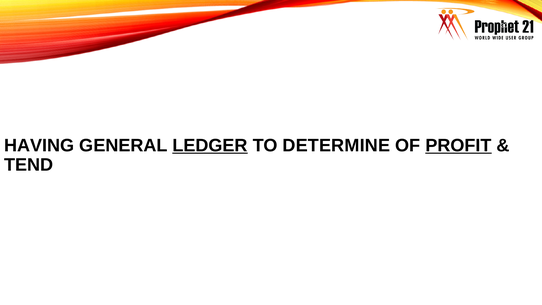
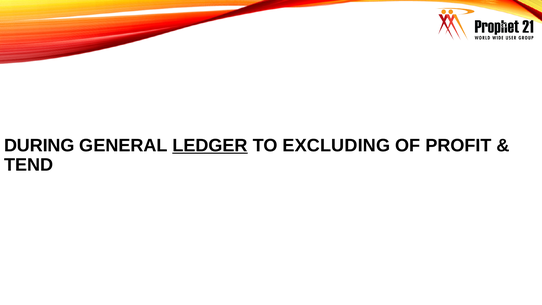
HAVING: HAVING -> DURING (39, 145)
DETERMINE: DETERMINE -> EXCLUDING (336, 145)
PROFIT underline: present -> none (458, 145)
